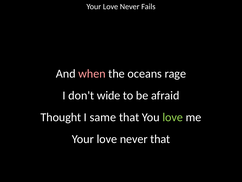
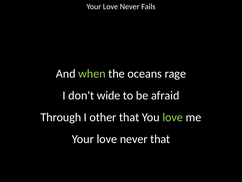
when colour: pink -> light green (92, 73)
Thought: Thought -> Through (61, 117)
same: same -> other (103, 117)
